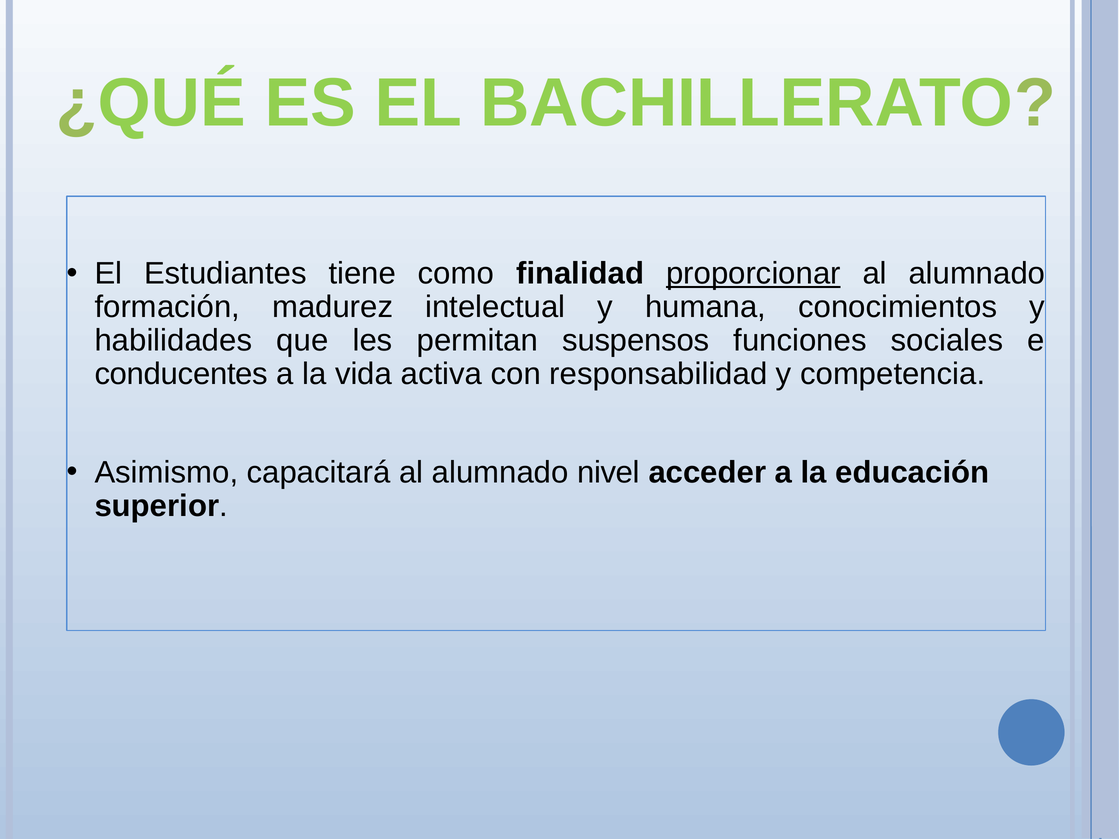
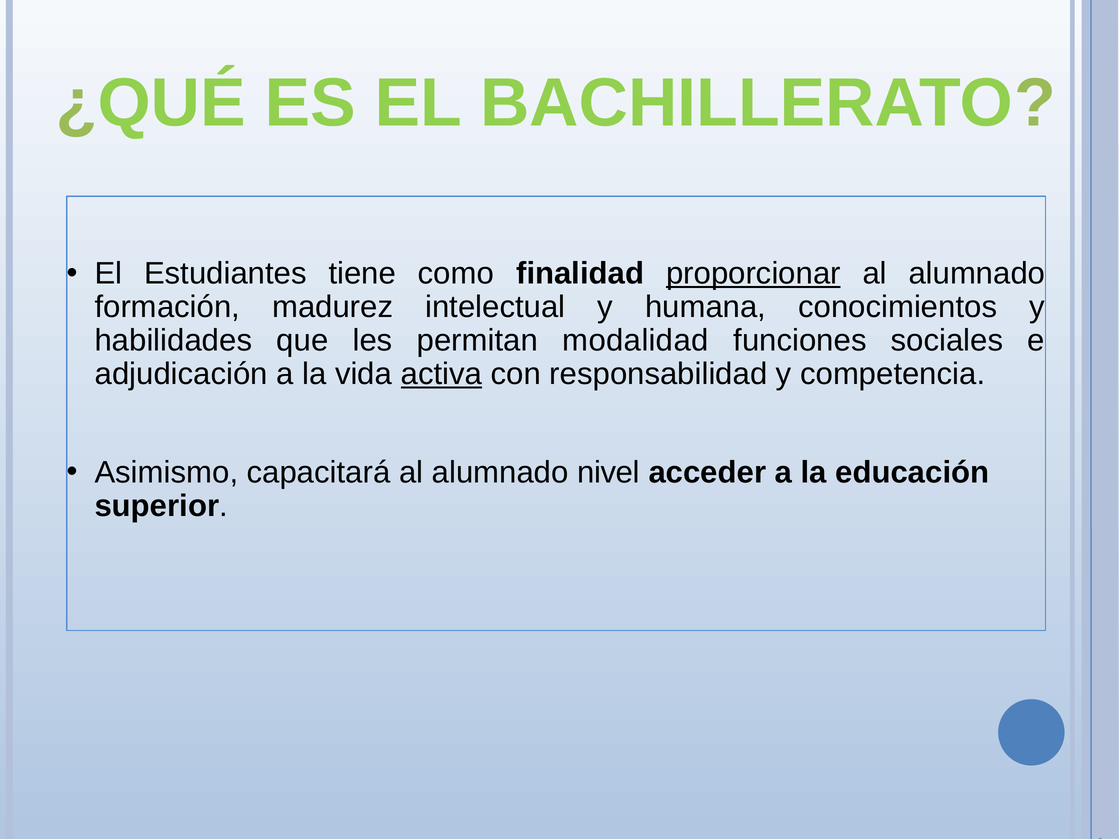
suspensos: suspensos -> modalidad (635, 341)
conducentes: conducentes -> adjudicación (181, 374)
activa underline: none -> present (441, 374)
